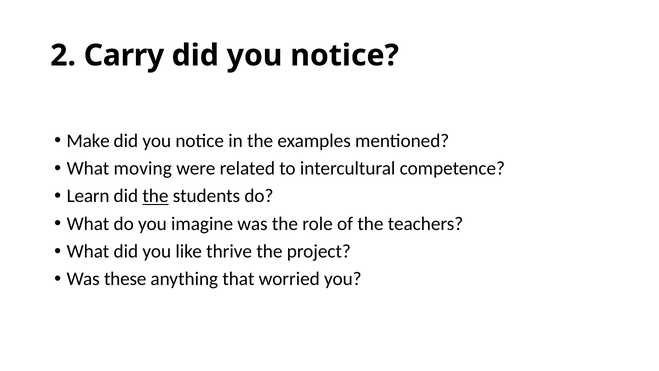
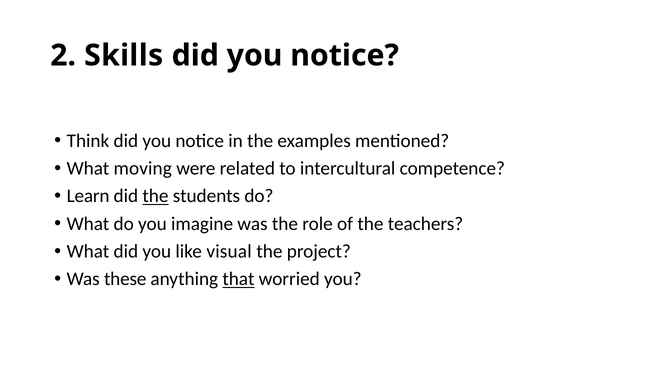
Carry: Carry -> Skills (124, 55)
Make: Make -> Think (88, 141)
thrive: thrive -> visual (229, 251)
that underline: none -> present (238, 279)
